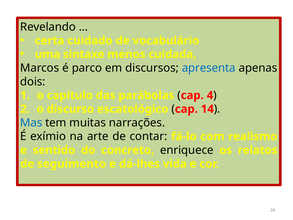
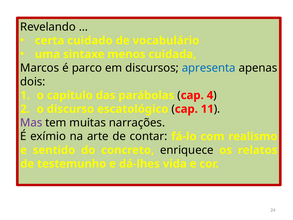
14: 14 -> 11 (207, 109)
Mas colour: blue -> purple (31, 123)
seguimento: seguimento -> testemunho (72, 164)
